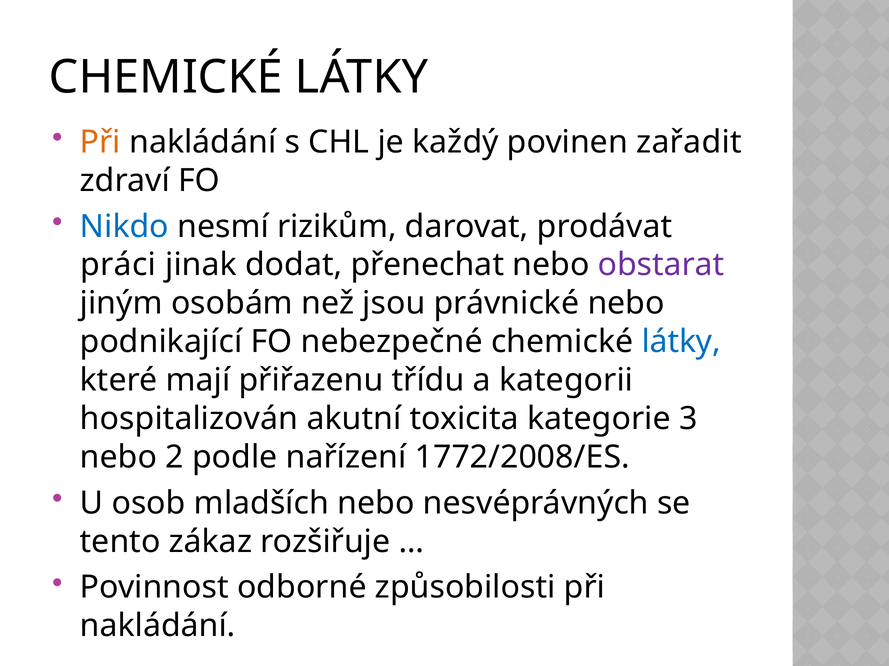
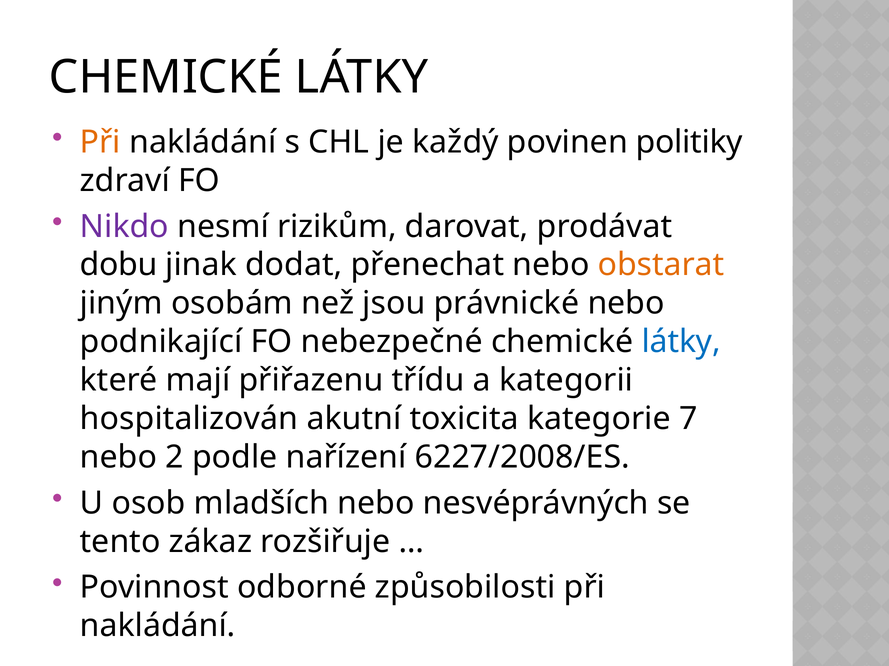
zařadit: zařadit -> politiky (689, 142)
Nikdo colour: blue -> purple (124, 227)
práci: práci -> dobu (119, 265)
obstarat colour: purple -> orange (661, 265)
3: 3 -> 7 (688, 419)
1772/2008/ES: 1772/2008/ES -> 6227/2008/ES (522, 458)
